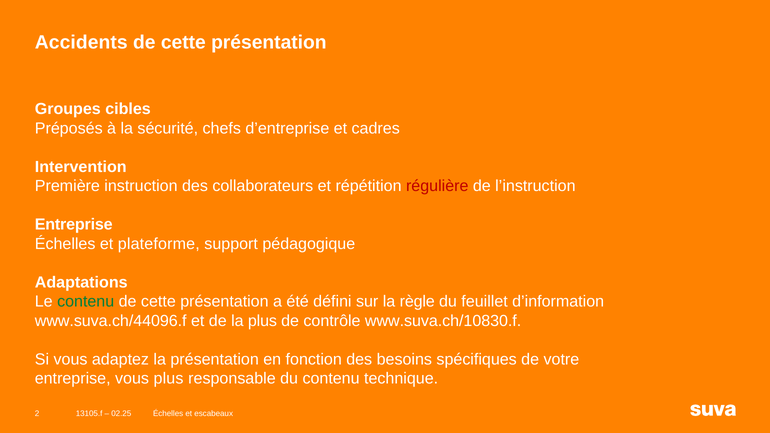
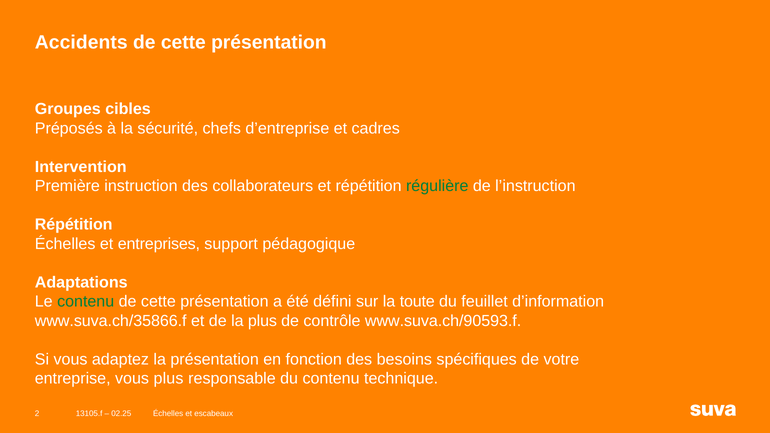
régulière colour: red -> green (437, 186)
Entreprise: Entreprise -> Répétition (74, 225)
plateforme: plateforme -> entreprises (159, 244)
règle: règle -> toute (417, 302)
www.suva.ch/44096.f: www.suva.ch/44096.f -> www.suva.ch/35866.f (111, 321)
www.suva.ch/10830.f: www.suva.ch/10830.f -> www.suva.ch/90593.f (443, 321)
